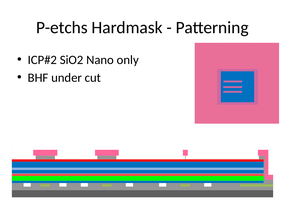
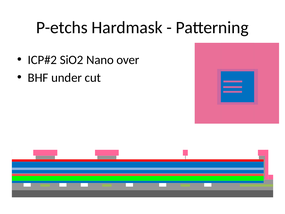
only: only -> over (128, 60)
